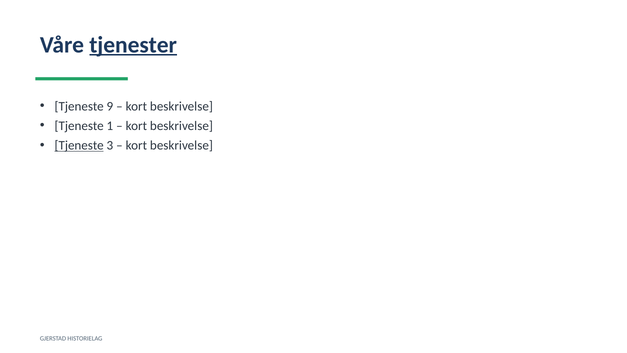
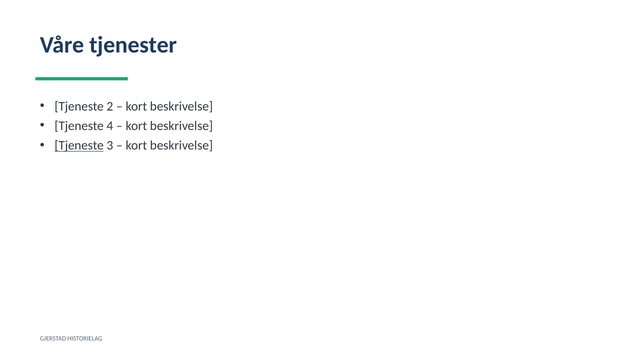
tjenester underline: present -> none (133, 45)
9: 9 -> 2 (110, 106)
1: 1 -> 4 (110, 126)
